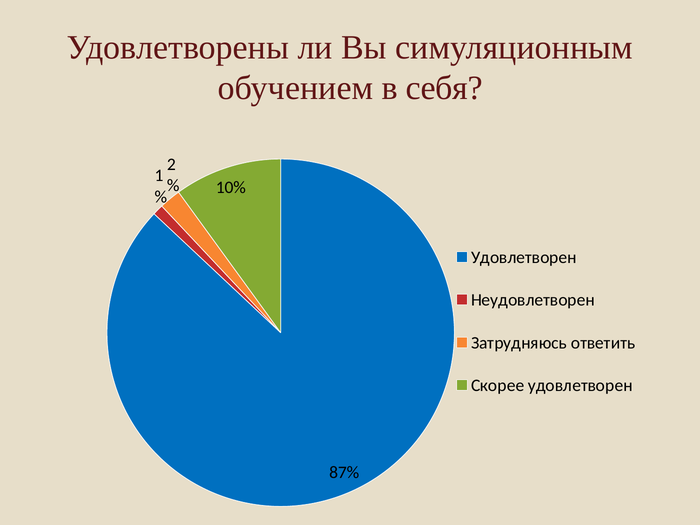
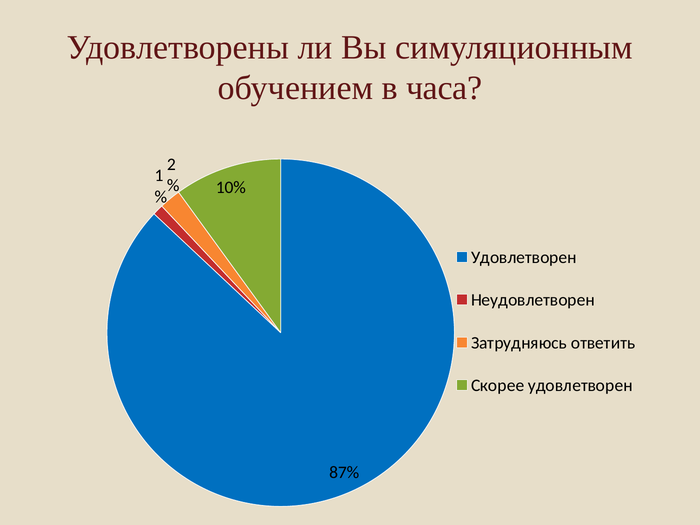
себя: себя -> часа (444, 88)
